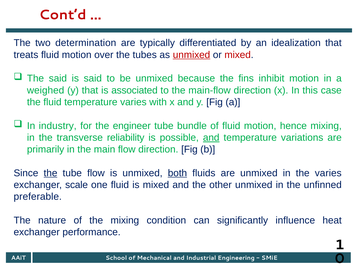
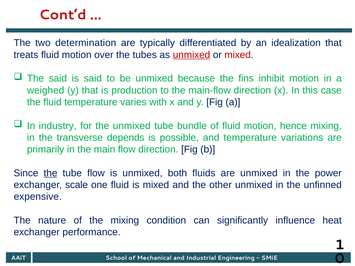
associated: associated -> production (134, 90)
the engineer: engineer -> unmixed (132, 126)
reliability: reliability -> depends (126, 138)
and underline: present -> none (211, 138)
both underline: present -> none (177, 173)
the varies: varies -> power (328, 173)
preferable: preferable -> expensive (38, 197)
